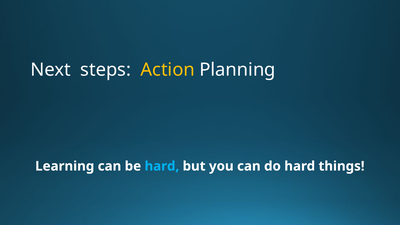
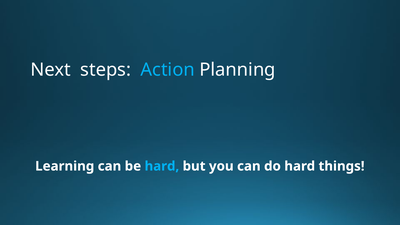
Action colour: yellow -> light blue (168, 70)
